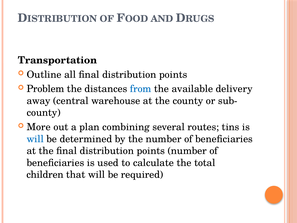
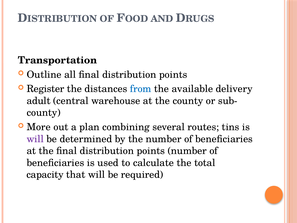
Problem: Problem -> Register (46, 89)
away: away -> adult (39, 101)
will colour: blue -> purple (35, 139)
children: children -> capacity (45, 174)
